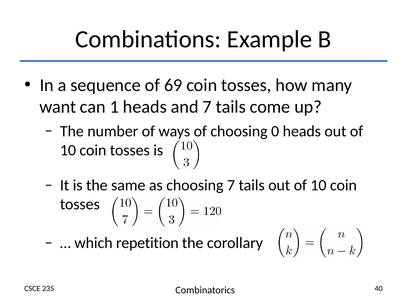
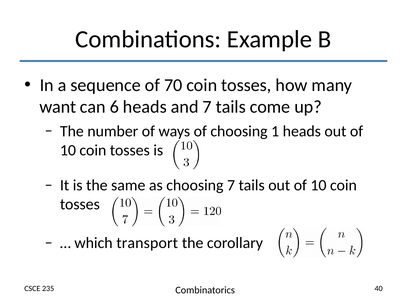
69: 69 -> 70 (173, 85)
1: 1 -> 6 (114, 107)
0: 0 -> 1 (275, 131)
repetition: repetition -> transport (147, 243)
